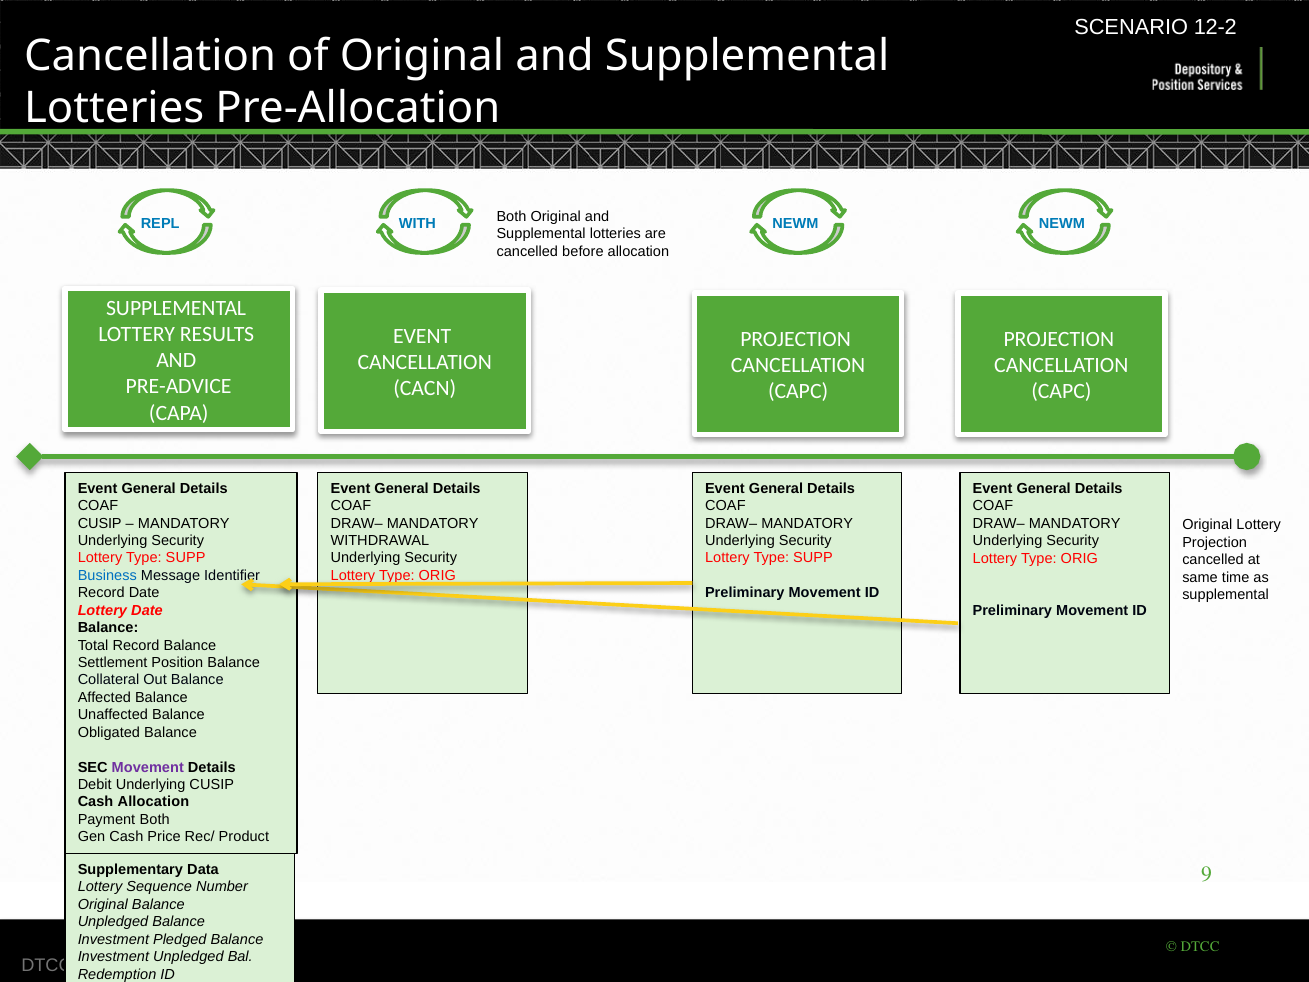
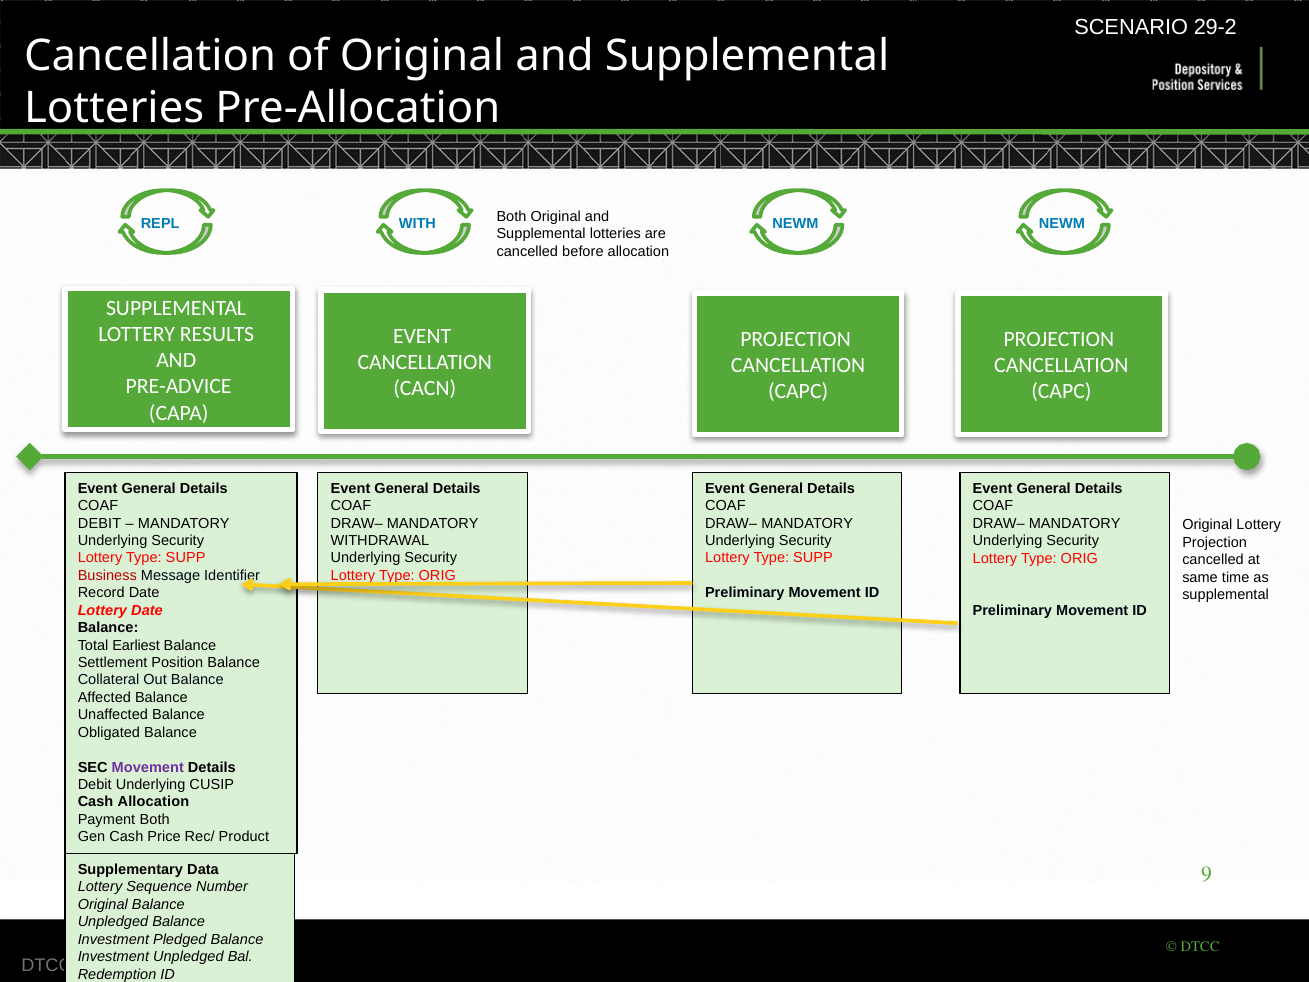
12-2: 12-2 -> 29-2 (1215, 28)
CUSIP: CUSIP -> DEBIT (100, 523)
Business colour: blue -> red (107, 575)
Total Record: Record -> Earliest (136, 645)
